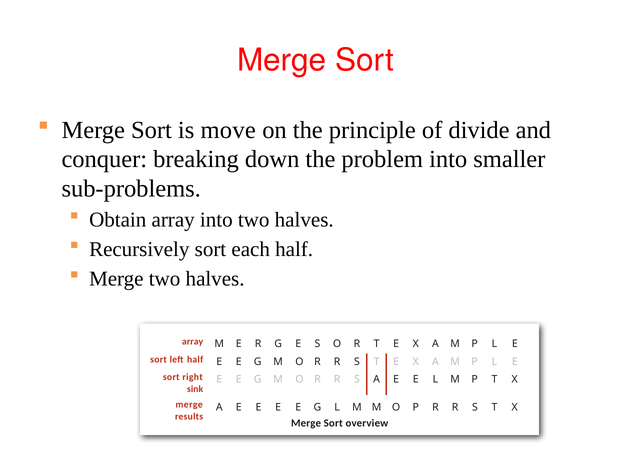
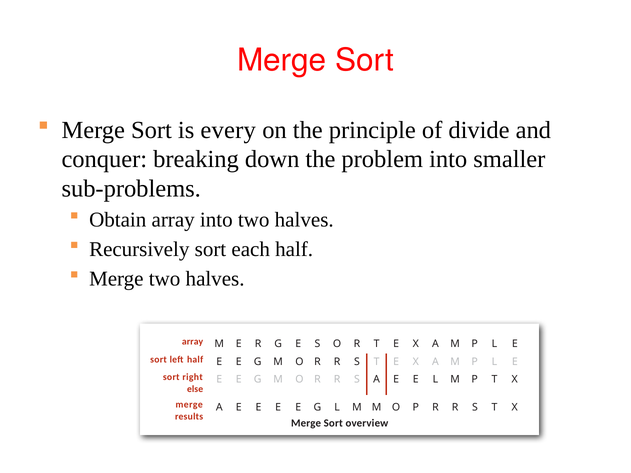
move: move -> every (228, 130)
sink: sink -> else (195, 389)
